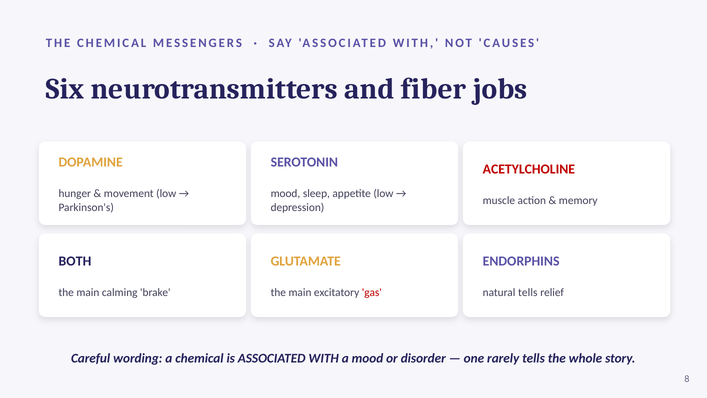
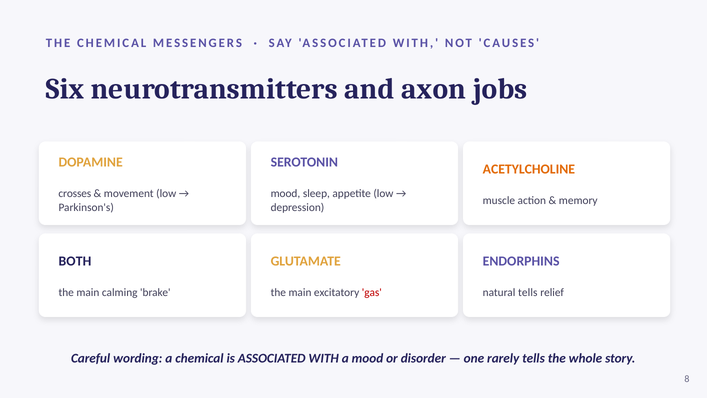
fiber: fiber -> axon (434, 89)
ACETYLCHOLINE colour: red -> orange (529, 169)
hunger: hunger -> crosses (75, 194)
